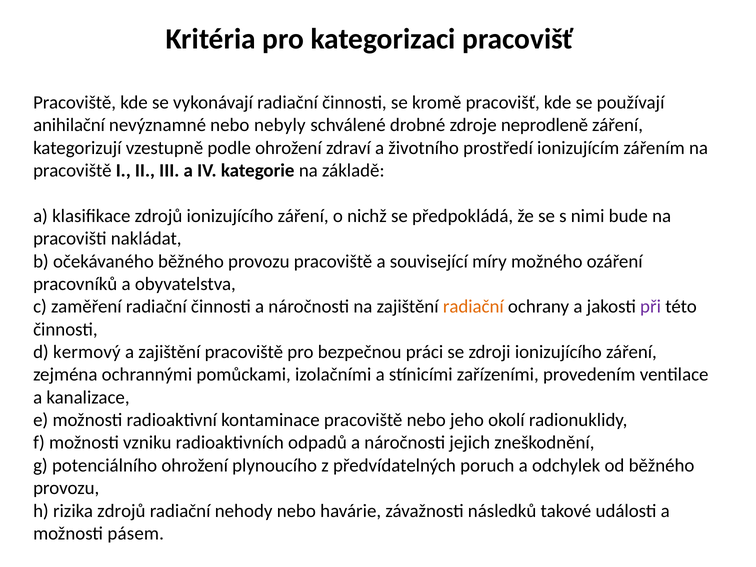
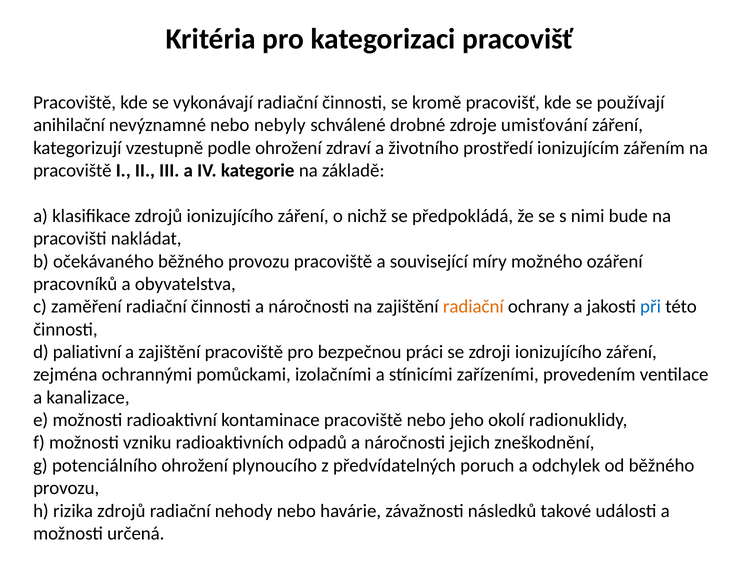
neprodleně: neprodleně -> umisťování (544, 125)
při colour: purple -> blue (651, 307)
kermový: kermový -> paliativní (87, 352)
pásem: pásem -> určená (136, 533)
